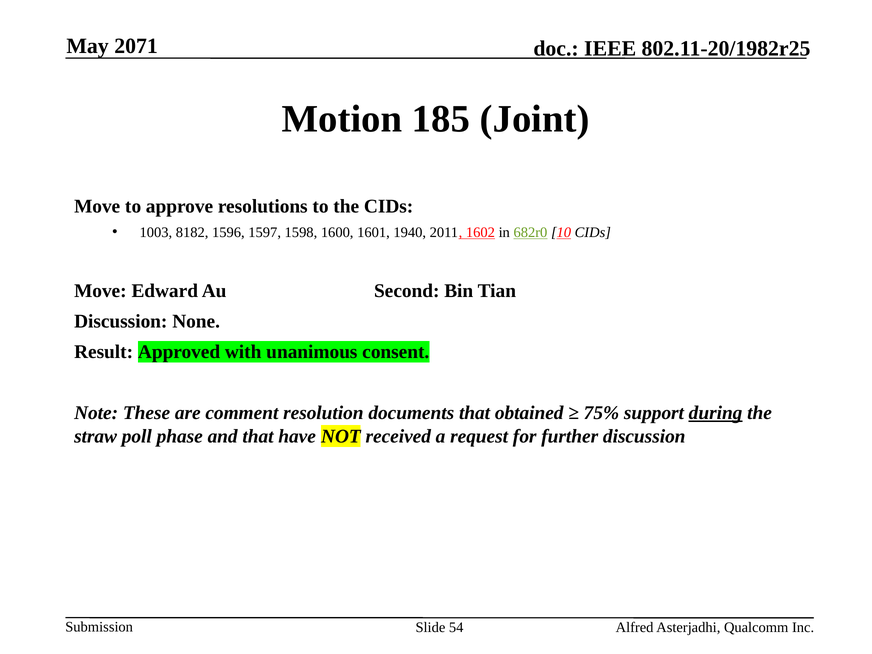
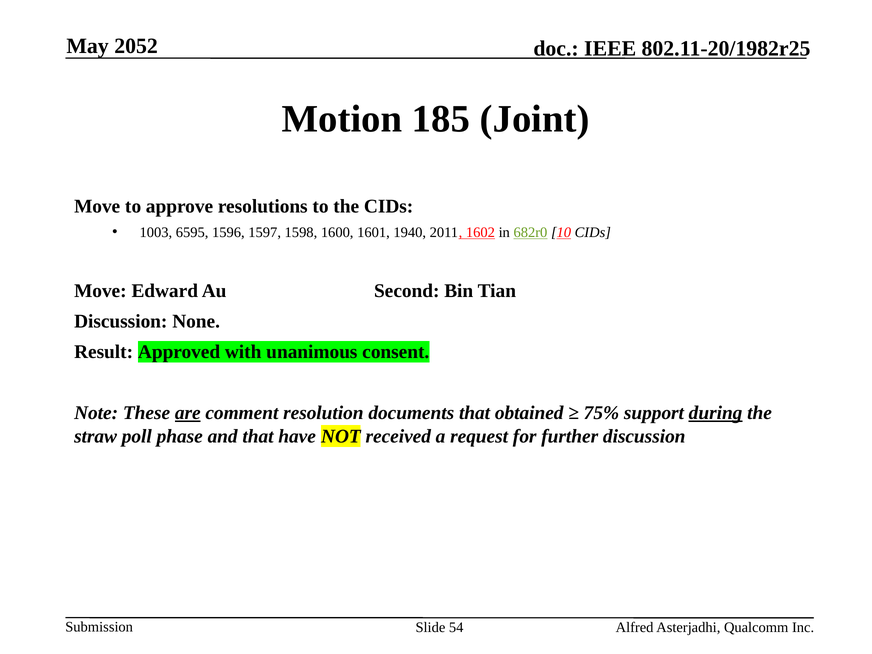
2071: 2071 -> 2052 (136, 46)
8182: 8182 -> 6595 (192, 232)
are underline: none -> present (188, 413)
